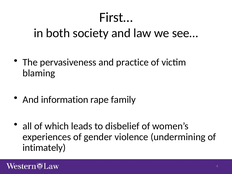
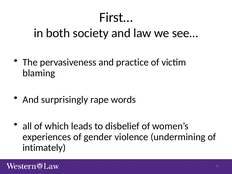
information: information -> surprisingly (65, 100)
family: family -> words (123, 100)
